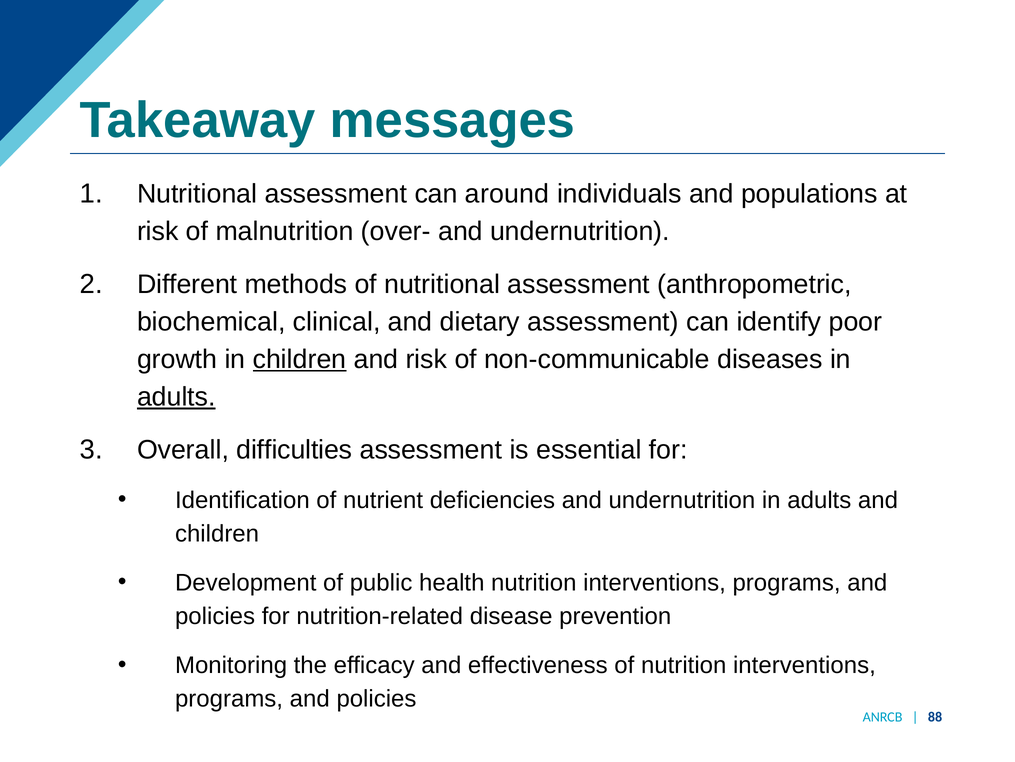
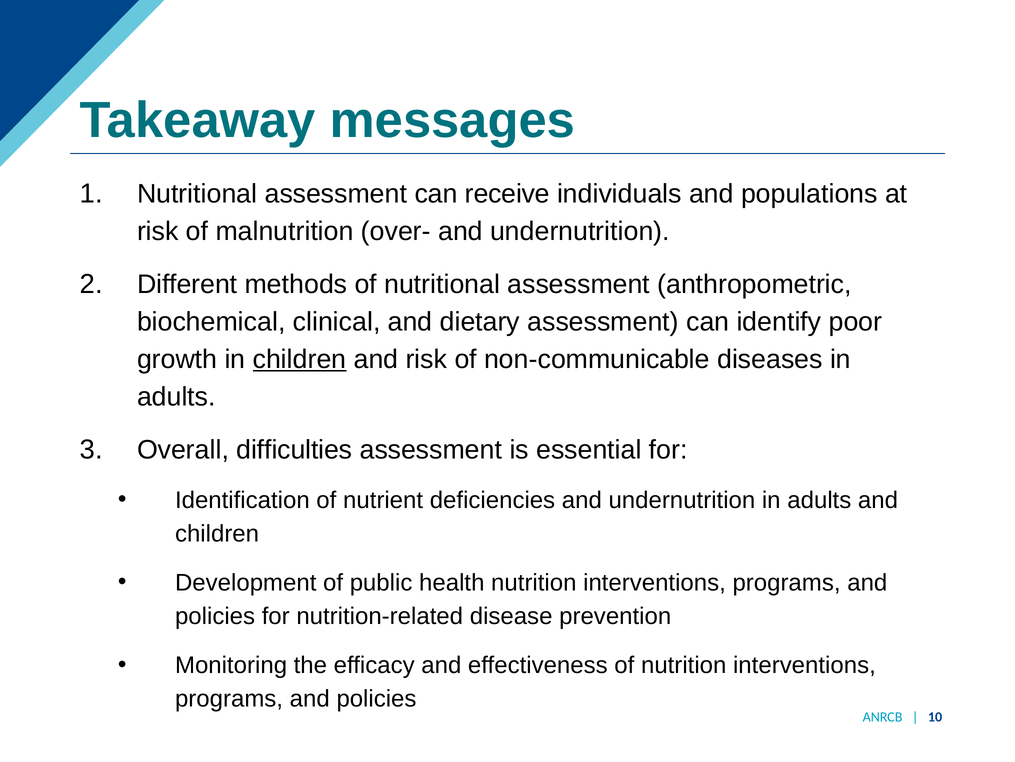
around: around -> receive (507, 194)
adults underline: present -> none (176, 397)
88: 88 -> 10 (935, 716)
